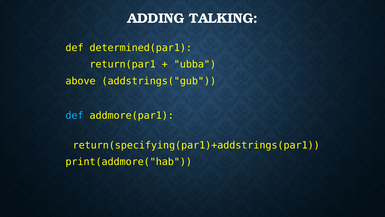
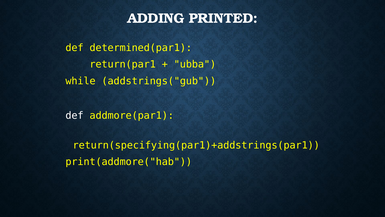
TALKING: TALKING -> PRINTED (223, 18)
above: above -> while (81, 81)
def colour: light blue -> white (74, 115)
